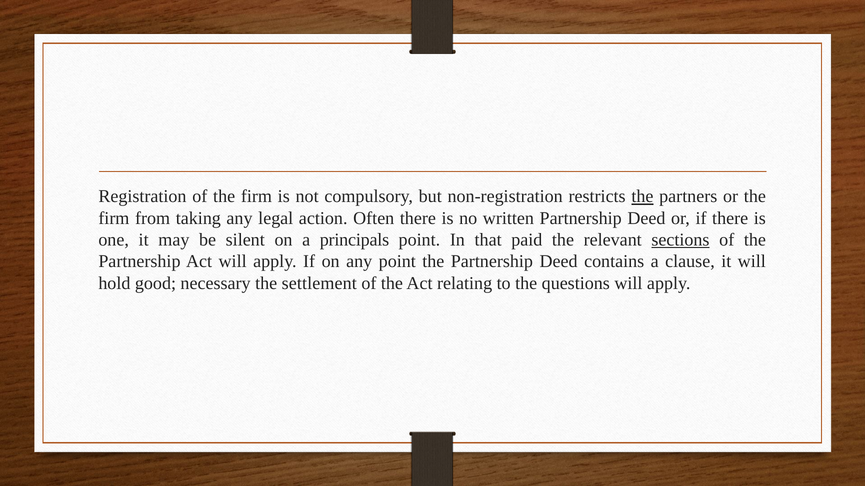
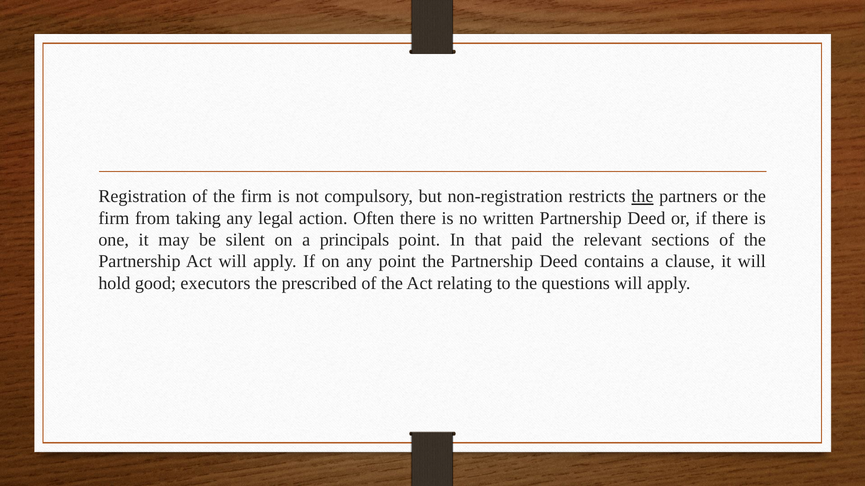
sections underline: present -> none (680, 240)
necessary: necessary -> executors (215, 283)
settlement: settlement -> prescribed (319, 283)
